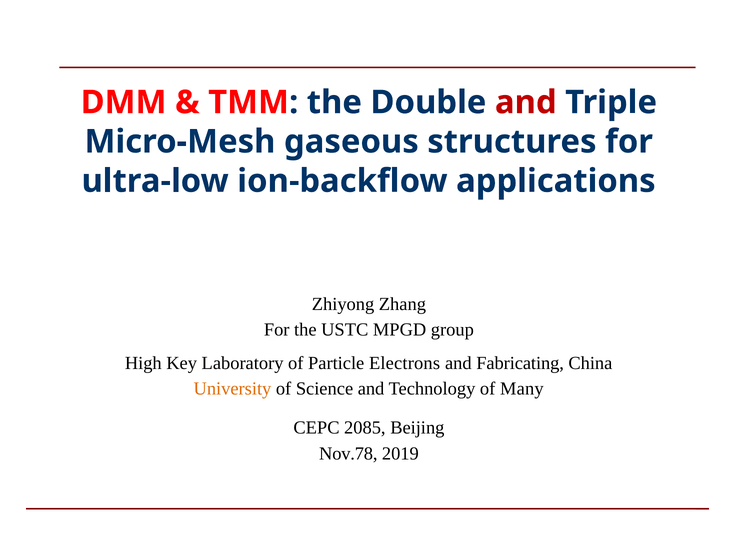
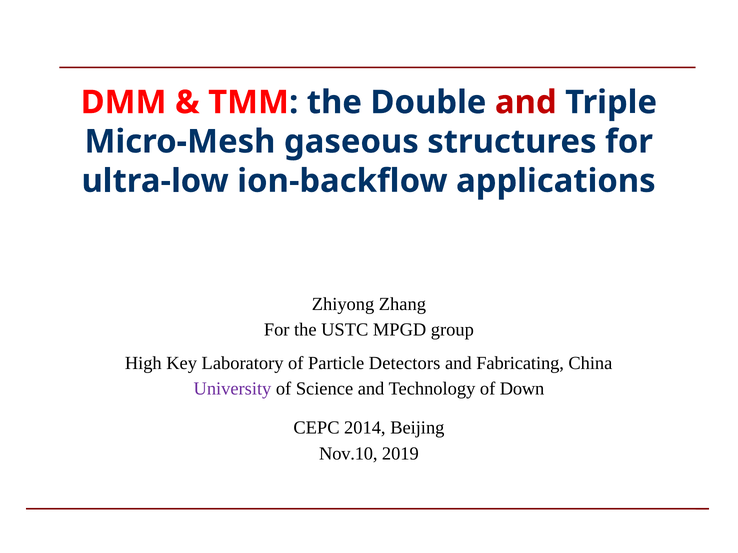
Electrons: Electrons -> Detectors (405, 363)
University colour: orange -> purple (232, 389)
Many: Many -> Down (522, 389)
2085: 2085 -> 2014 (365, 428)
Nov.78: Nov.78 -> Nov.10 (348, 454)
